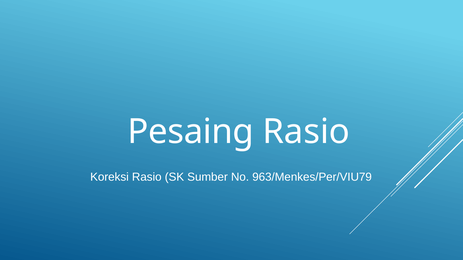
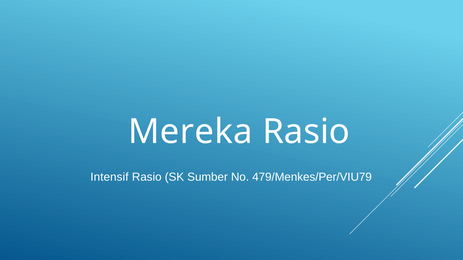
Pesaing: Pesaing -> Mereka (190, 132)
Koreksi: Koreksi -> Intensif (109, 177)
963/Menkes/Per/VIU79: 963/Menkes/Per/VIU79 -> 479/Menkes/Per/VIU79 (312, 177)
